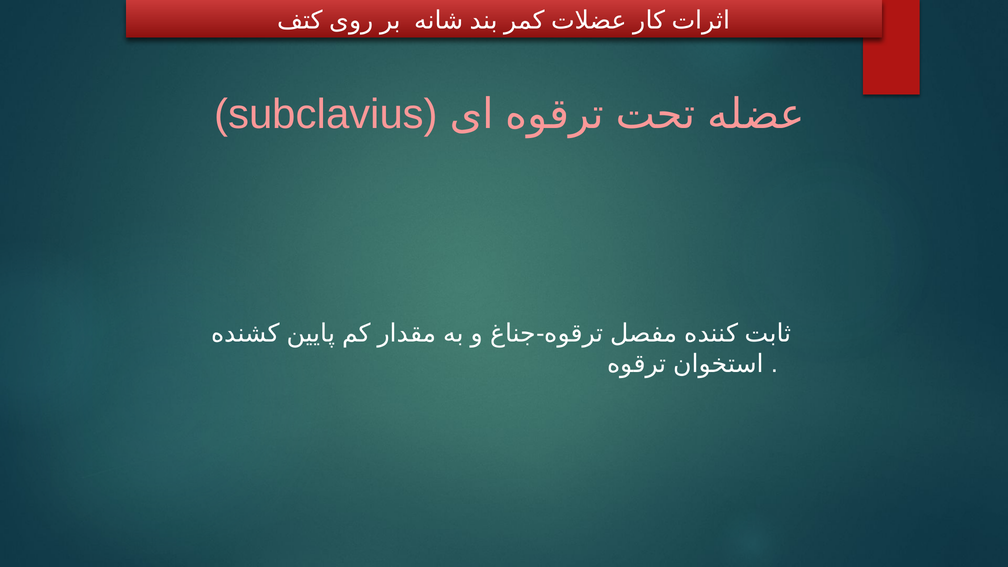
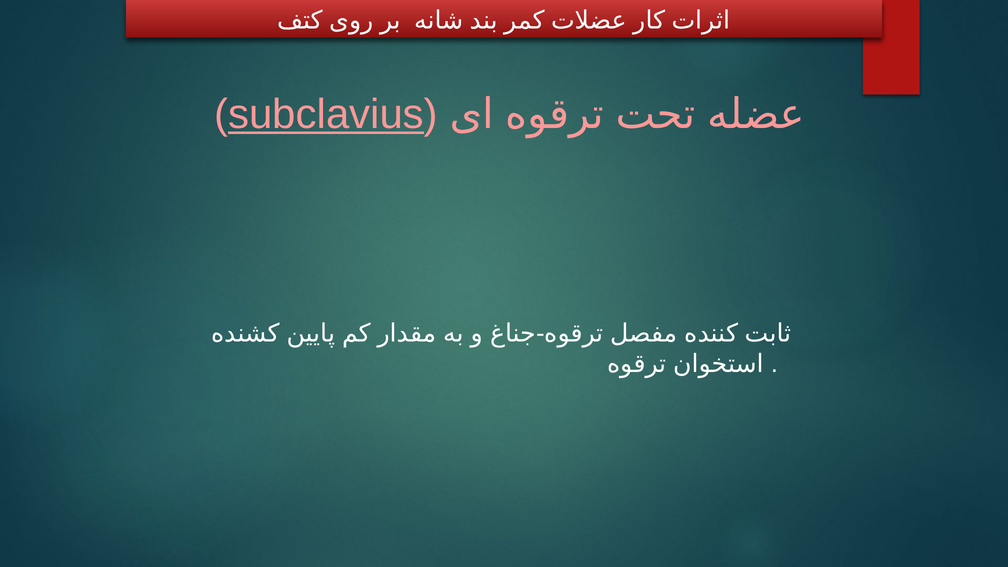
subclavius underline: none -> present (326, 115)
